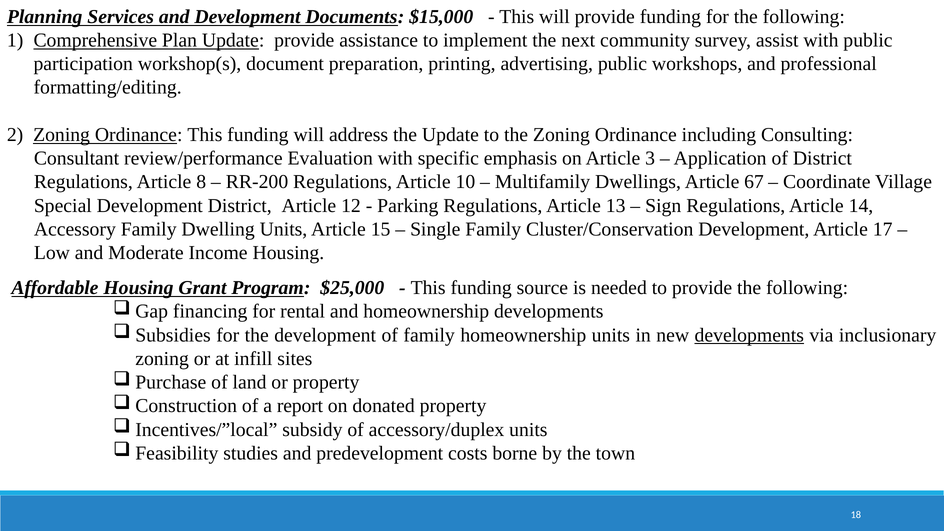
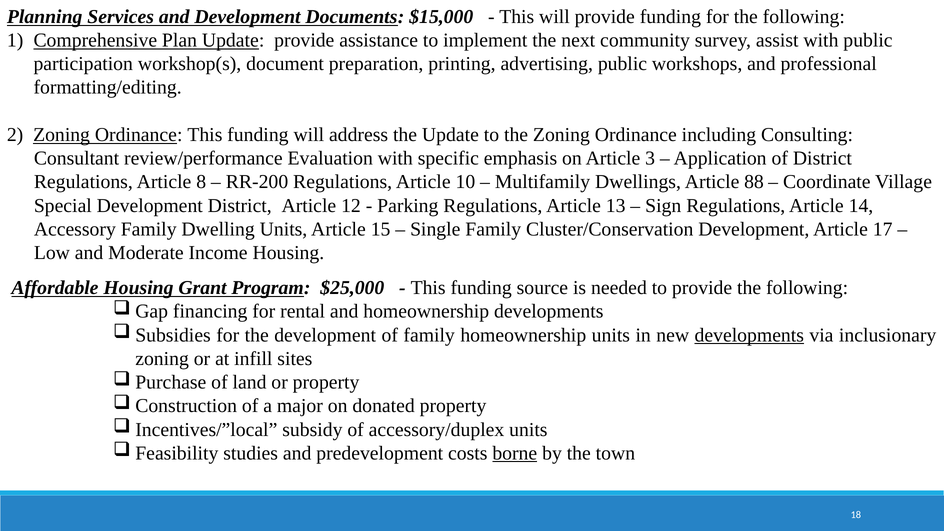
67: 67 -> 88 (754, 182)
report: report -> major (300, 406)
borne underline: none -> present (515, 453)
